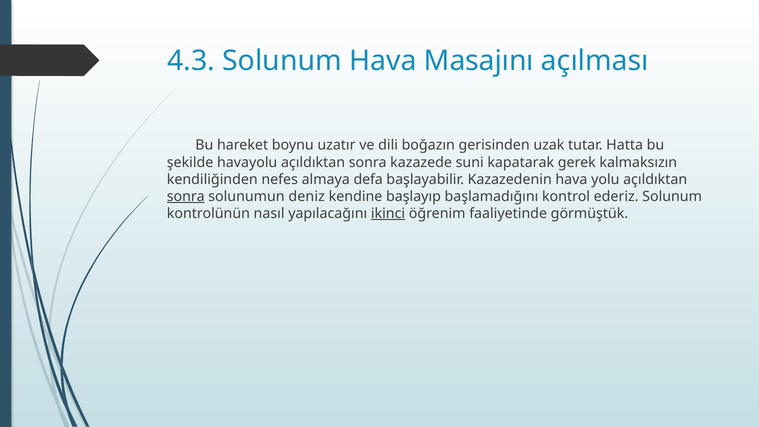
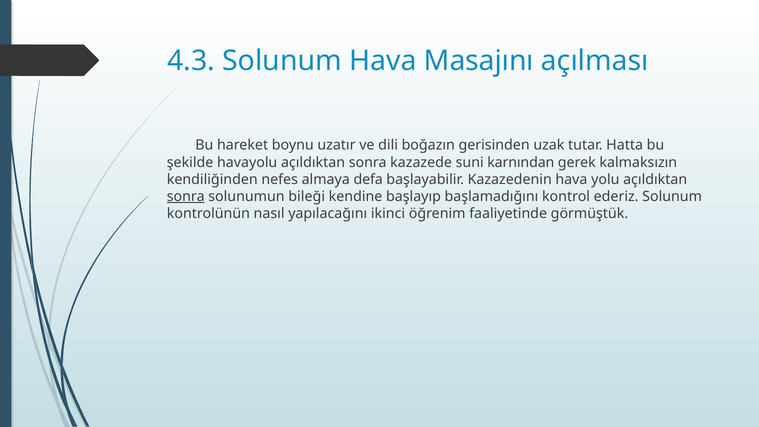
kapatarak: kapatarak -> karnından (521, 162)
deniz: deniz -> bileği (307, 196)
ikinci underline: present -> none (388, 214)
